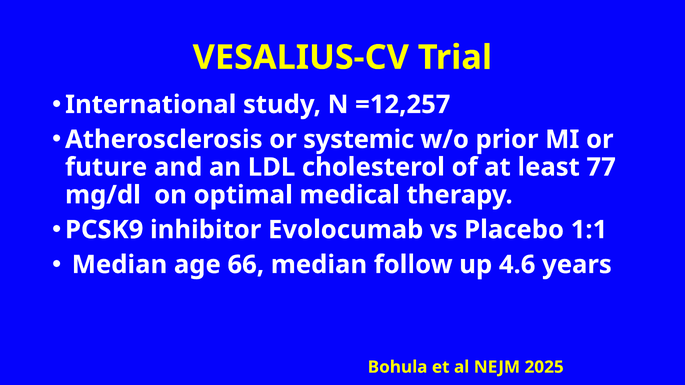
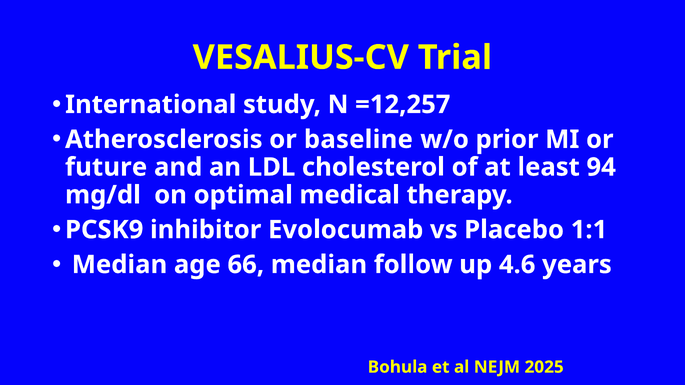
systemic: systemic -> baseline (358, 140)
77: 77 -> 94 (601, 167)
